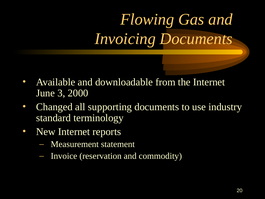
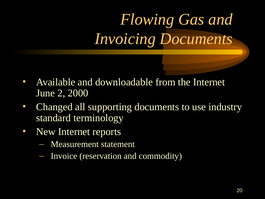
3: 3 -> 2 (61, 93)
